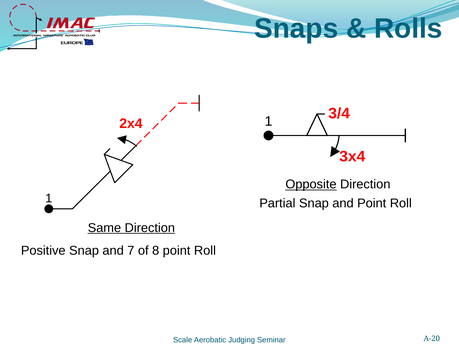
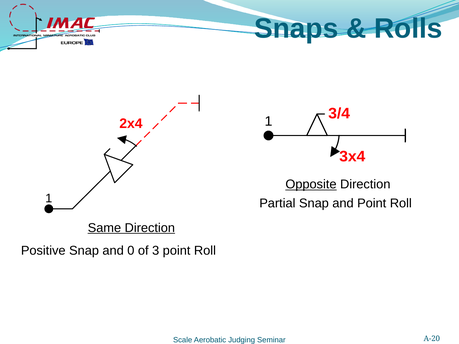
7: 7 -> 0 (131, 251)
8: 8 -> 3 (156, 251)
